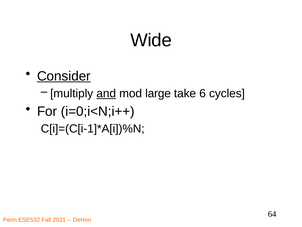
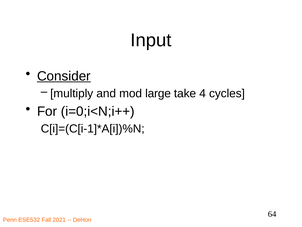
Wide: Wide -> Input (151, 40)
and underline: present -> none (106, 93)
6: 6 -> 4 (203, 93)
